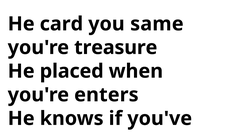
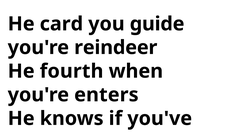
same: same -> guide (157, 24)
treasure: treasure -> reindeer (116, 48)
placed: placed -> fourth (72, 71)
